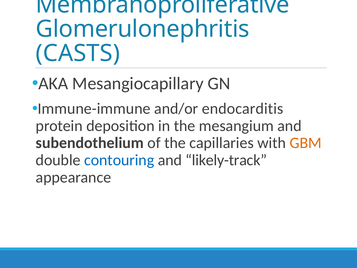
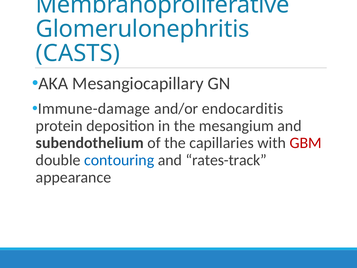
Immune-immune: Immune-immune -> Immune-damage (94, 109)
GBM colour: orange -> red (306, 143)
likely-track: likely-track -> rates-track (226, 160)
